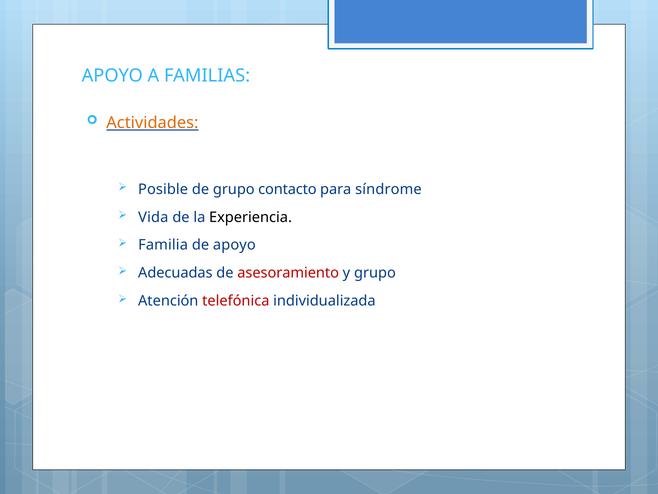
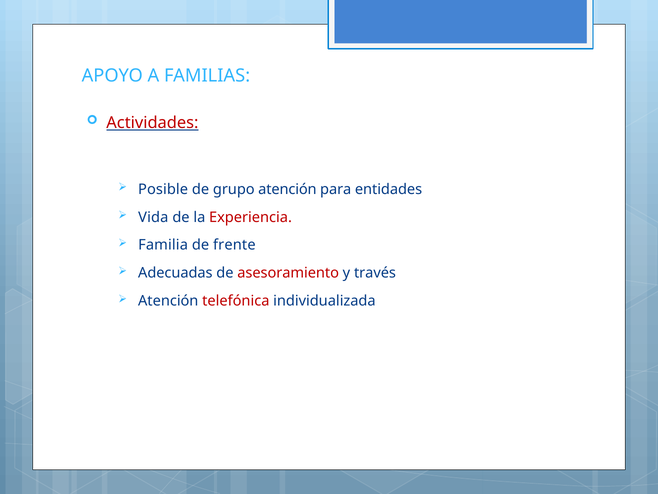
Actividades colour: orange -> red (152, 123)
grupo contacto: contacto -> atención (287, 189)
síndrome: síndrome -> entidades (389, 189)
Experiencia colour: black -> red (250, 217)
de apoyo: apoyo -> frente (234, 245)
y grupo: grupo -> través (375, 273)
